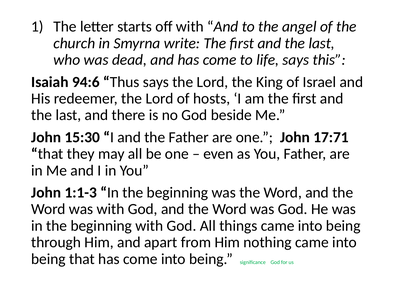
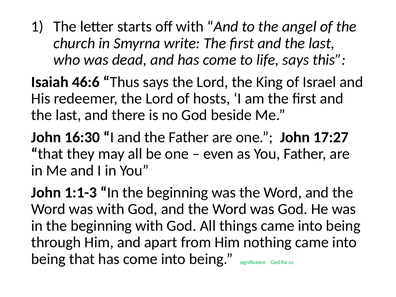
94:6: 94:6 -> 46:6 (86, 82)
15:30: 15:30 -> 16:30 (82, 137)
17:71: 17:71 -> 17:27 (331, 137)
